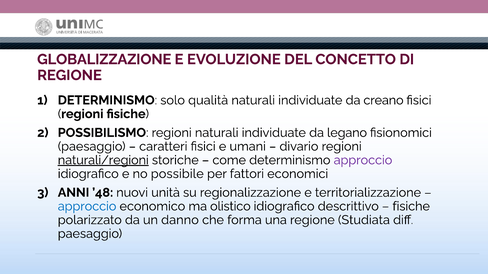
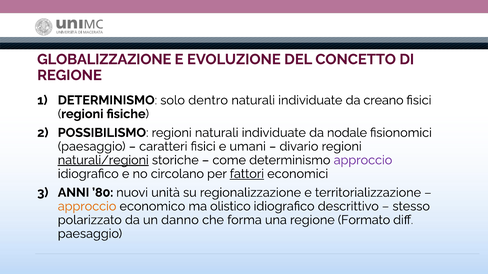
qualità: qualità -> dentro (208, 100)
legano: legano -> nodale (347, 133)
possibile: possibile -> circolano (177, 174)
fattori underline: none -> present (247, 174)
’48: ’48 -> ’80 (103, 193)
approccio colour: blue -> orange (87, 207)
fisiche: fisiche -> stesso (411, 207)
Studiata: Studiata -> Formato (364, 220)
